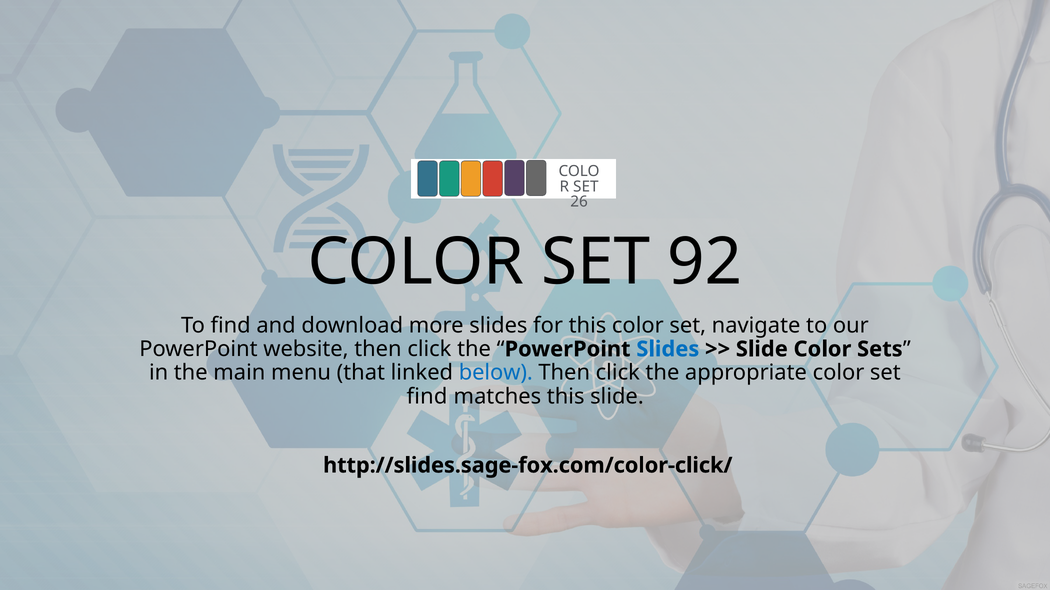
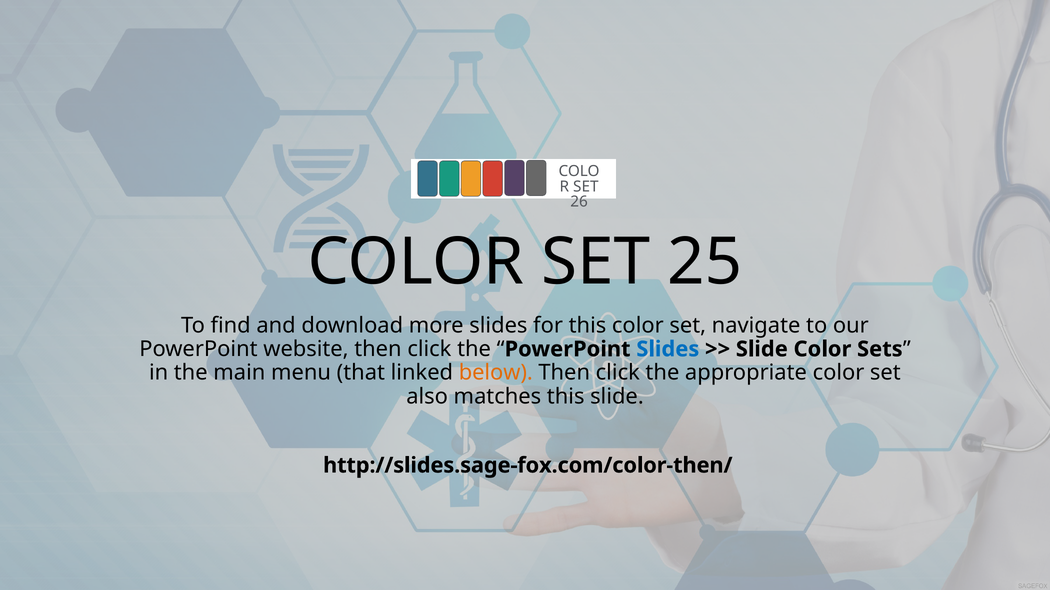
92: 92 -> 25 (705, 262)
below colour: blue -> orange (496, 373)
find: find -> also (427, 397)
http://slides.sage-fox.com/color-click/: http://slides.sage-fox.com/color-click/ -> http://slides.sage-fox.com/color-then/ (528, 466)
